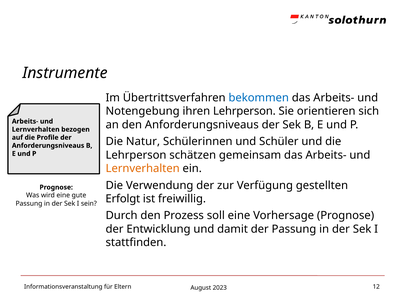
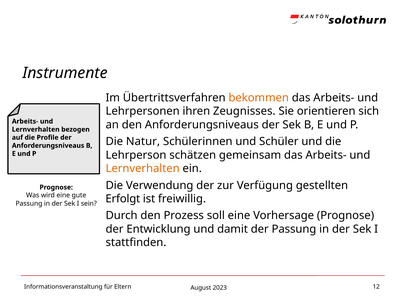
bekommen colour: blue -> orange (259, 98)
Notengebung: Notengebung -> Lehrpersonen (143, 111)
ihren Lehrperson: Lehrperson -> Zeugnisses (244, 111)
